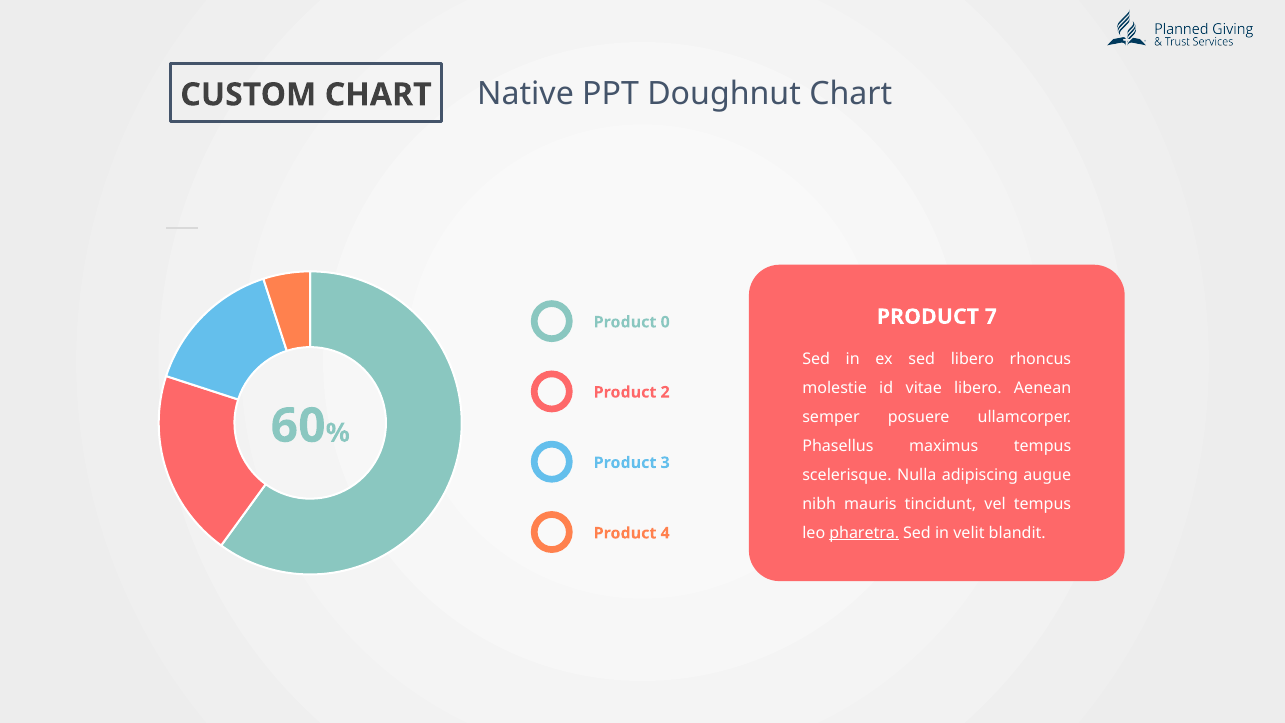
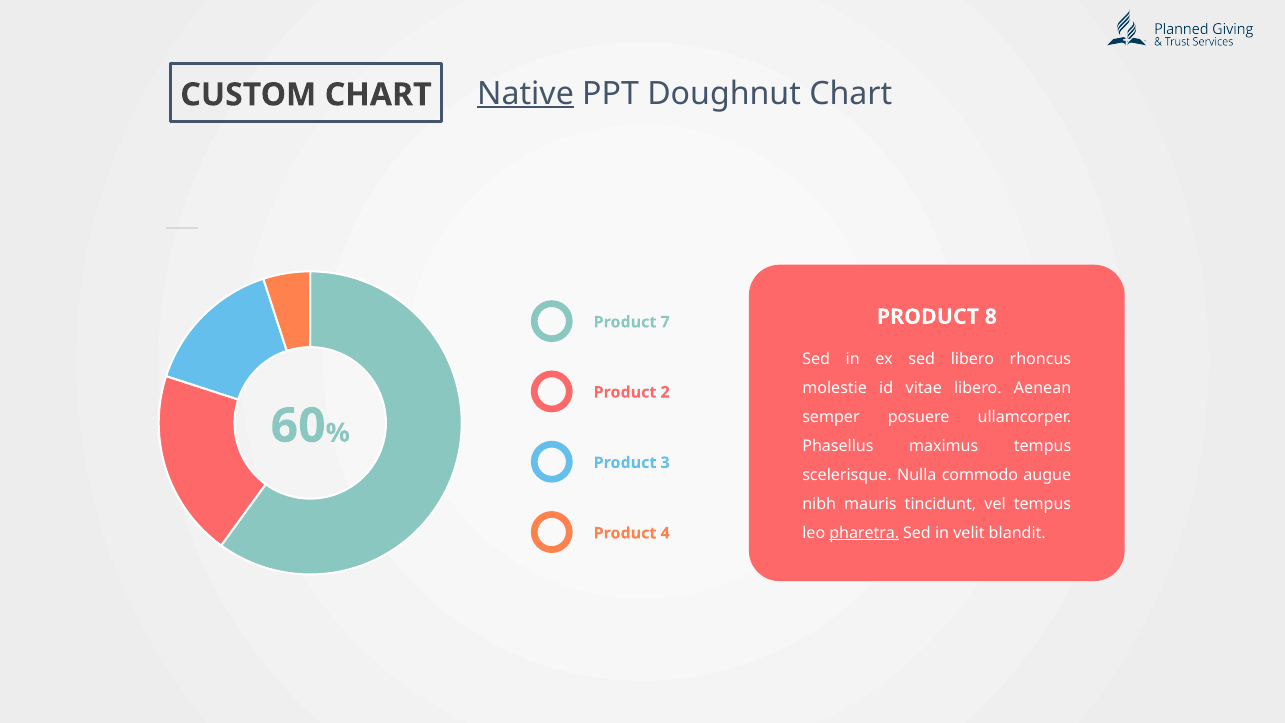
Native underline: none -> present (526, 94)
7: 7 -> 8 (991, 317)
0: 0 -> 7 (665, 322)
adipiscing: adipiscing -> commodo (980, 475)
